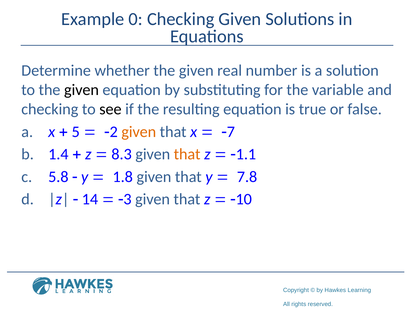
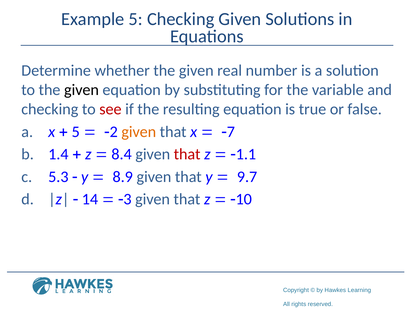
Example 0: 0 -> 5 (136, 19)
see colour: black -> red (110, 109)
8.3: 8.3 -> 8.4 (122, 155)
that colour: orange -> red (187, 155)
5.8: 5.8 -> 5.3 (58, 177)
1.8: 1.8 -> 8.9 (123, 177)
7.8: 7.8 -> 9.7 (247, 177)
